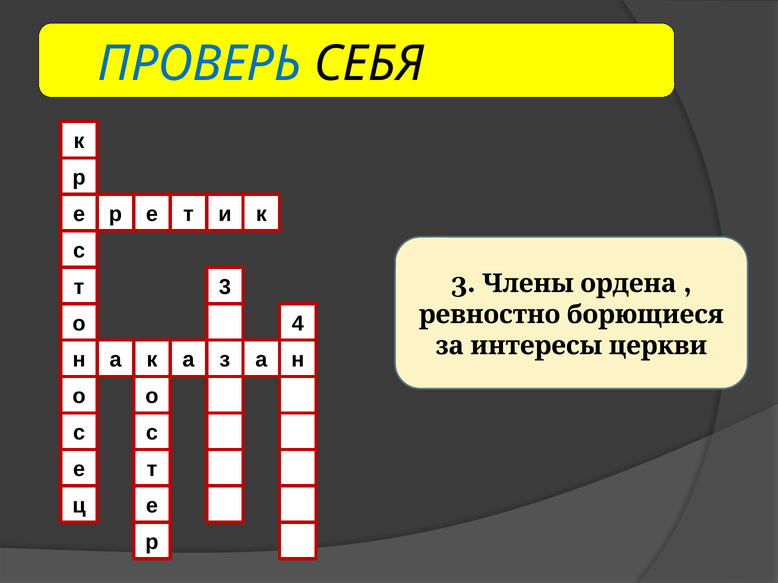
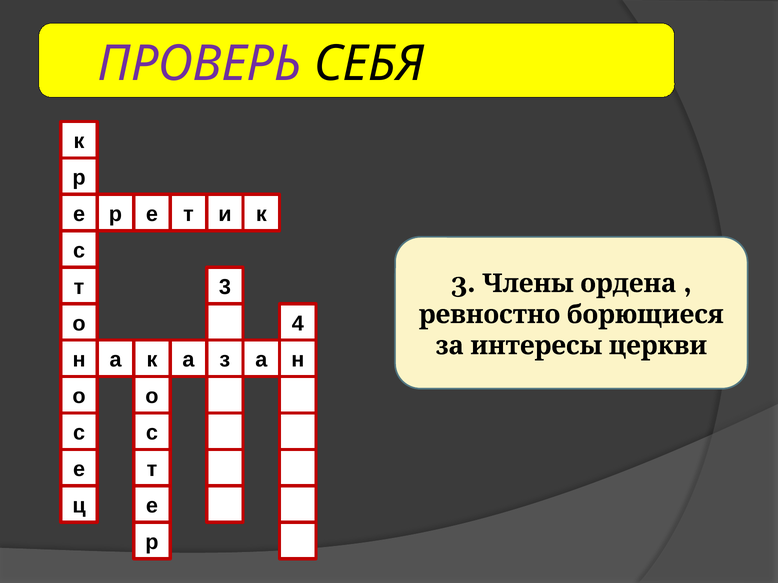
ПРОВЕРЬ colour: blue -> purple (200, 64)
